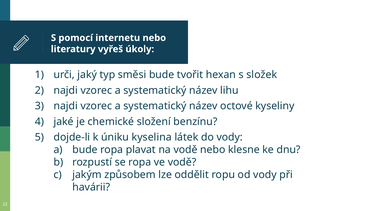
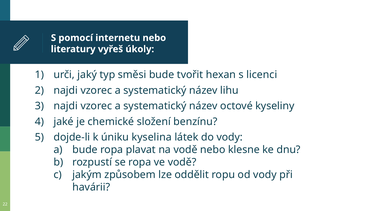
složek: složek -> licenci (262, 75)
